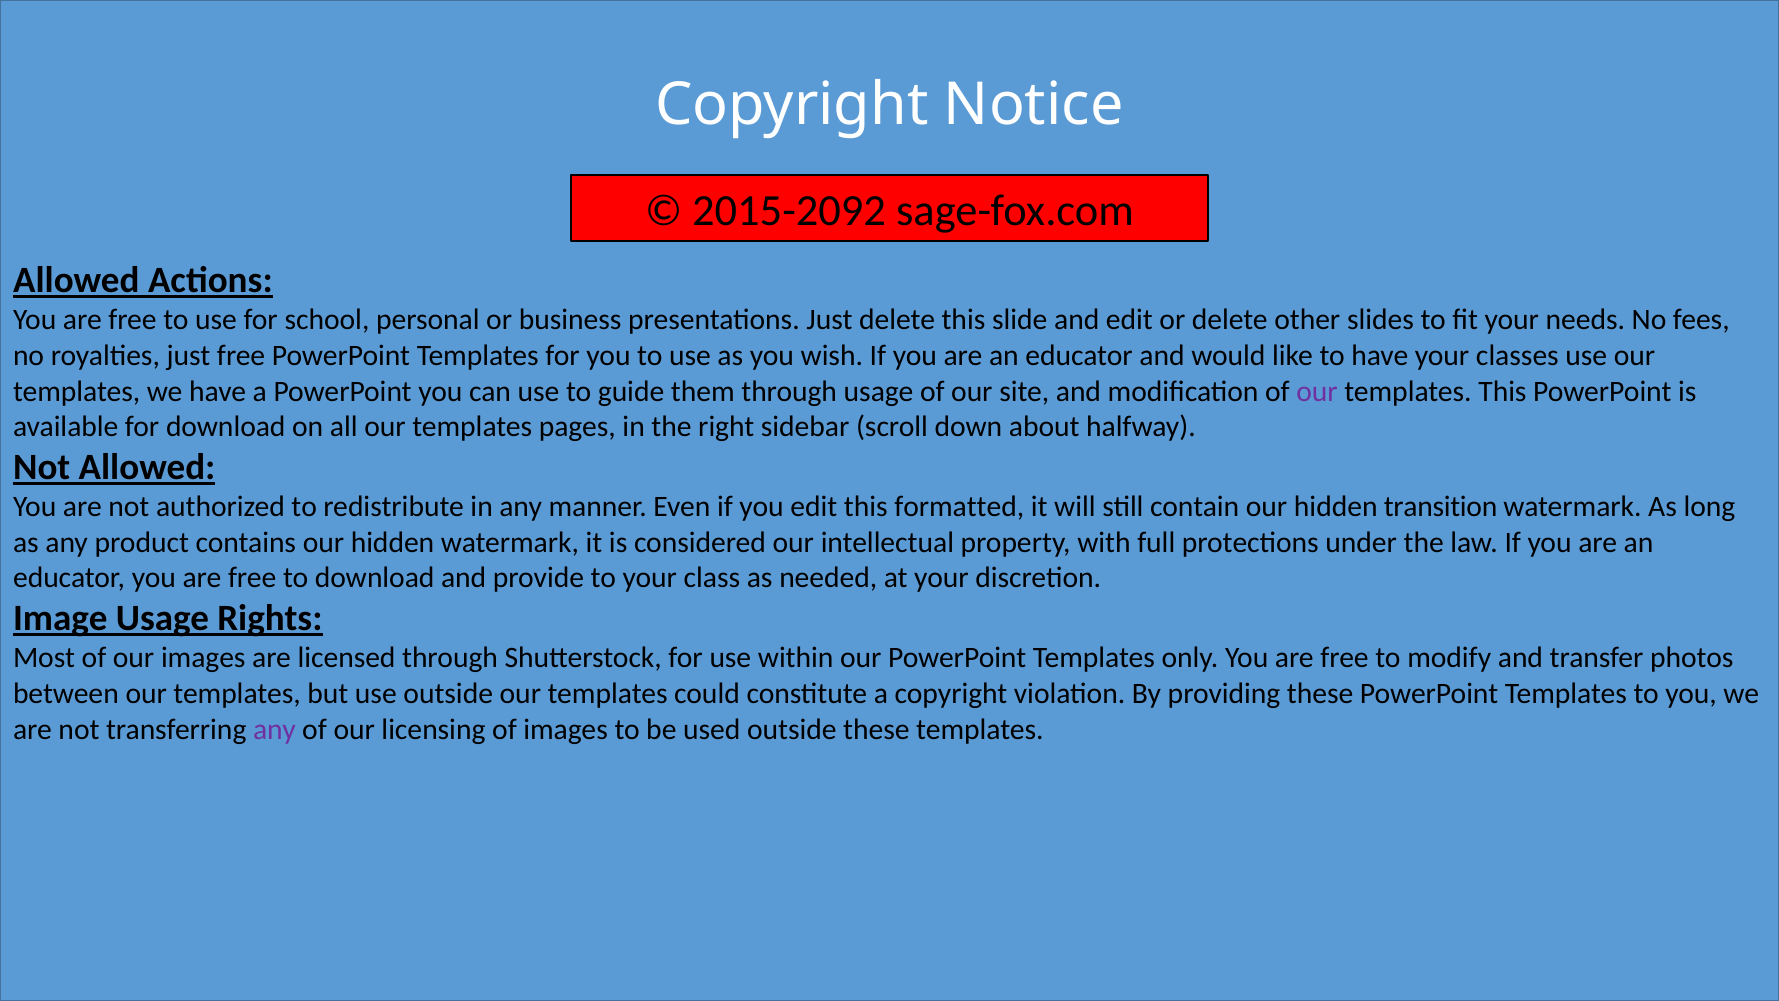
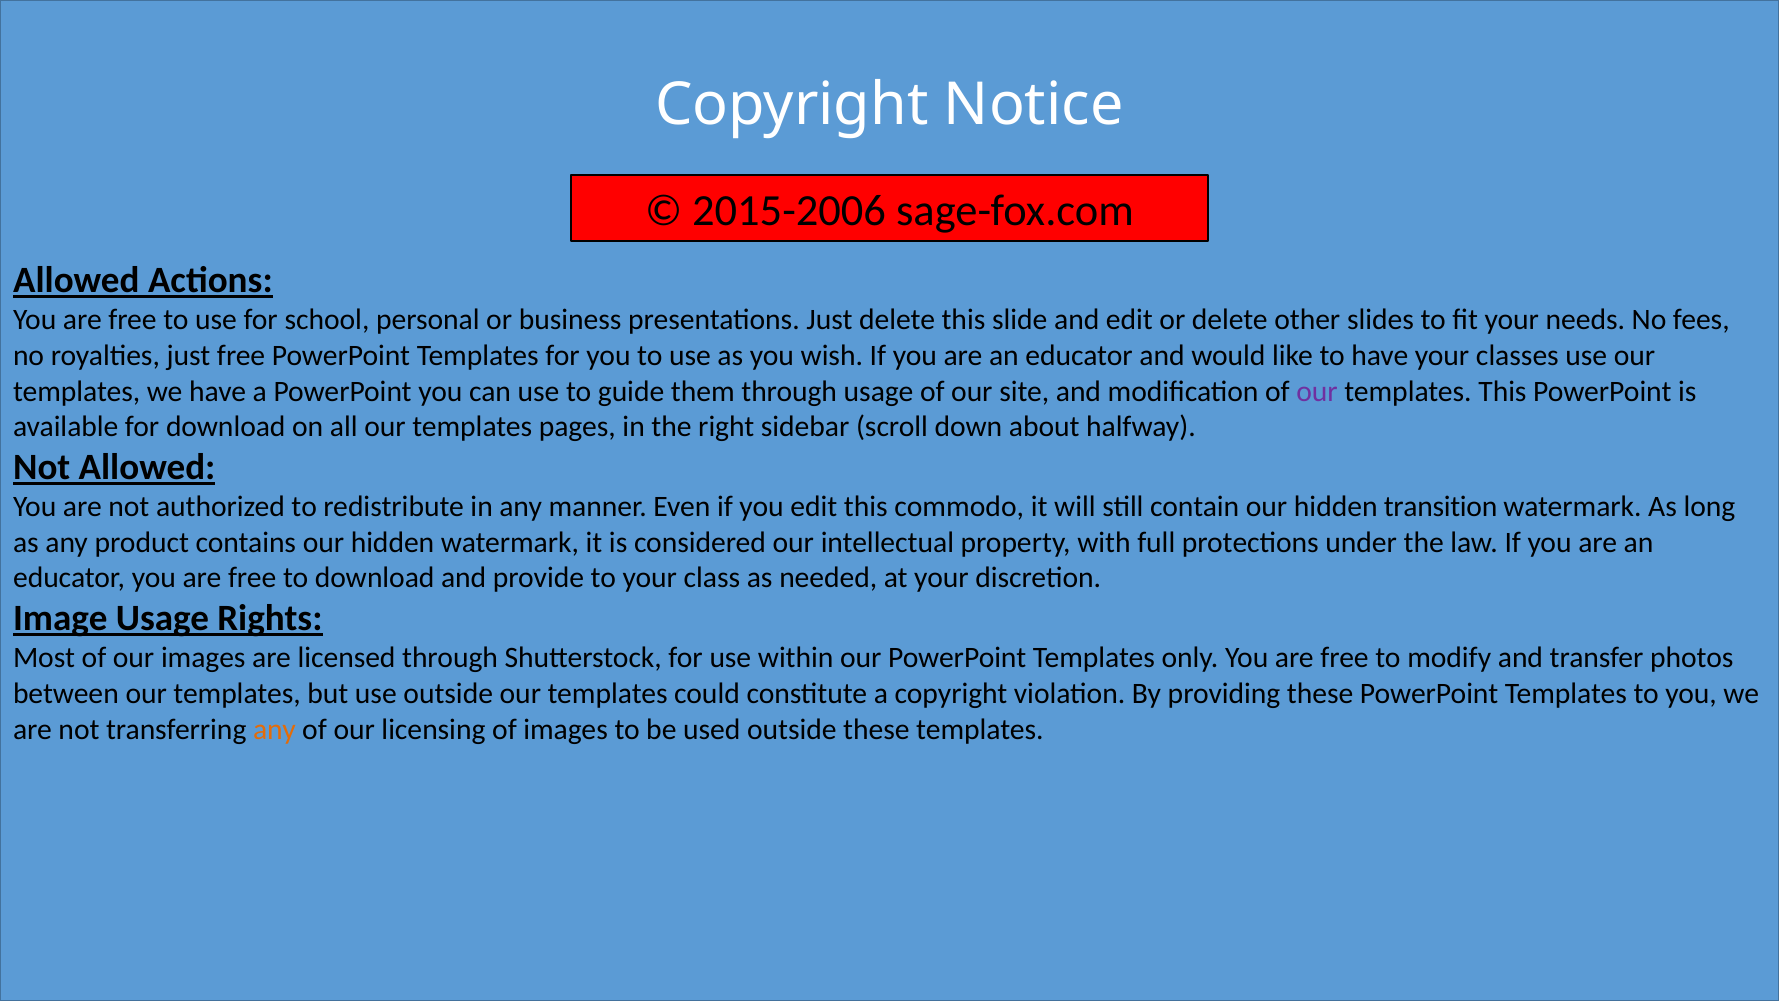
2015-2092: 2015-2092 -> 2015-2006 (789, 211)
formatted: formatted -> commodo (959, 507)
any colour: purple -> orange (274, 729)
